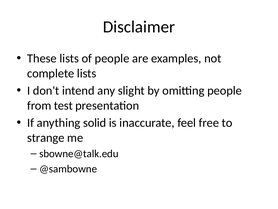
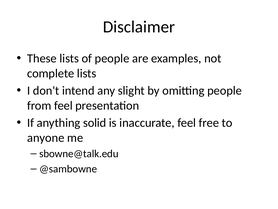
from test: test -> feel (63, 105)
strange: strange -> anyone (46, 137)
